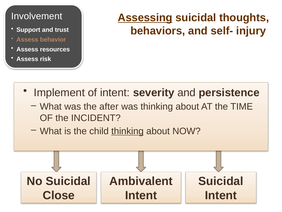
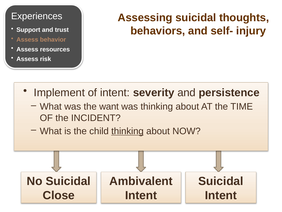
Involvement: Involvement -> Experiences (37, 16)
Assessing underline: present -> none (145, 18)
after: after -> want (109, 106)
